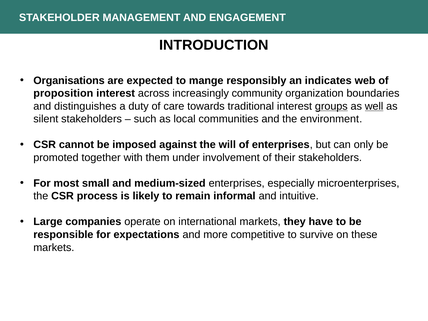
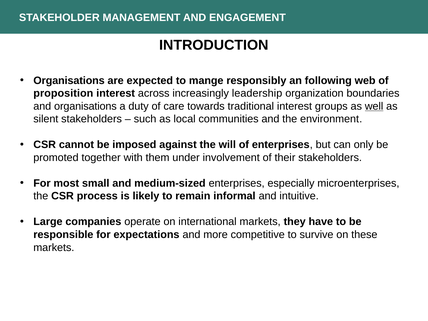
indicates: indicates -> following (328, 81)
community: community -> leadership (257, 93)
and distinguishes: distinguishes -> organisations (85, 106)
groups underline: present -> none (331, 106)
